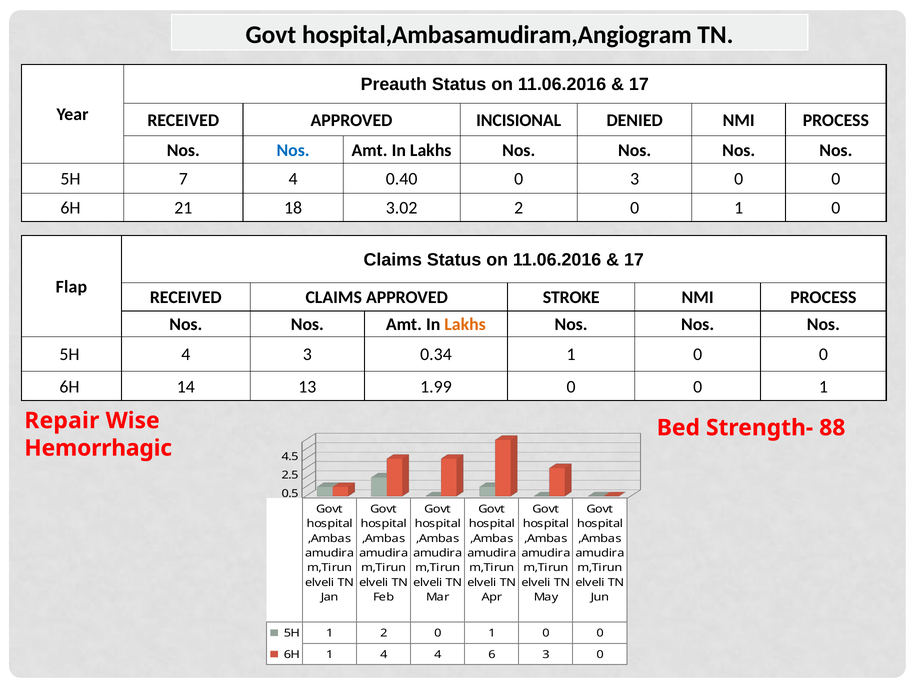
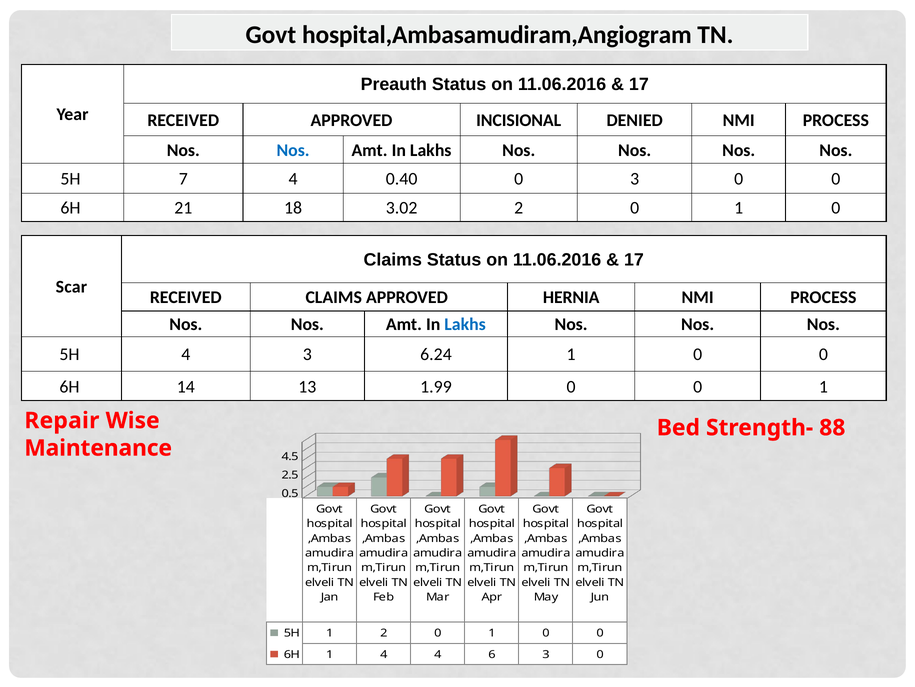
Flap: Flap -> Scar (71, 286)
STROKE: STROKE -> HERNIA (571, 297)
Lakhs colour: orange -> blue (465, 324)
0.34: 0.34 -> 6.24 (436, 354)
Hemorrhagic: Hemorrhagic -> Maintenance (98, 448)
